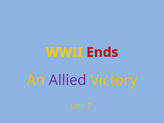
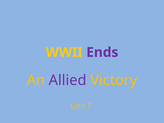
Ends colour: red -> purple (102, 52)
